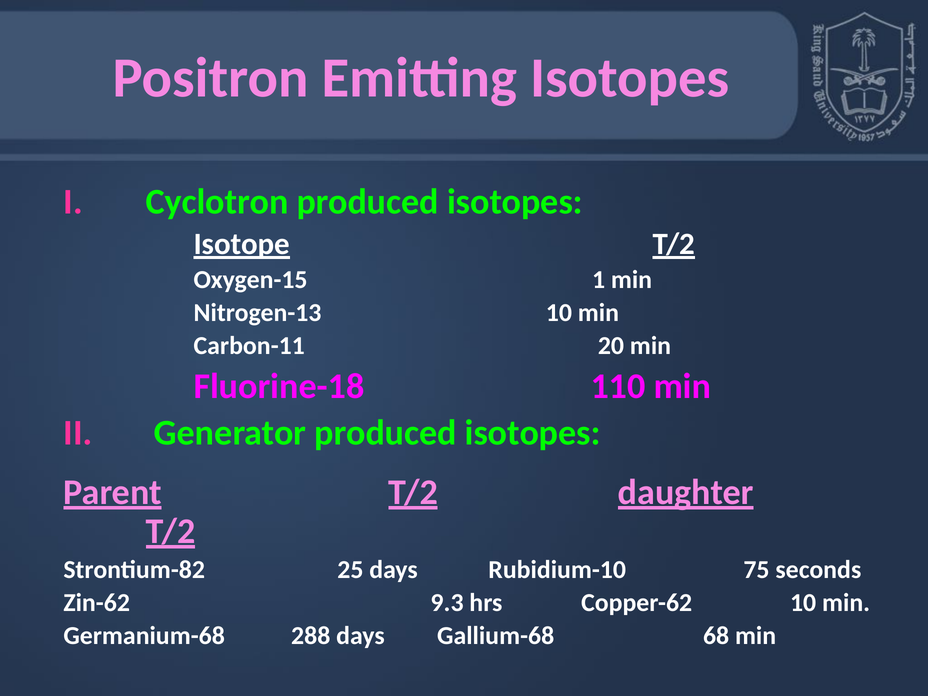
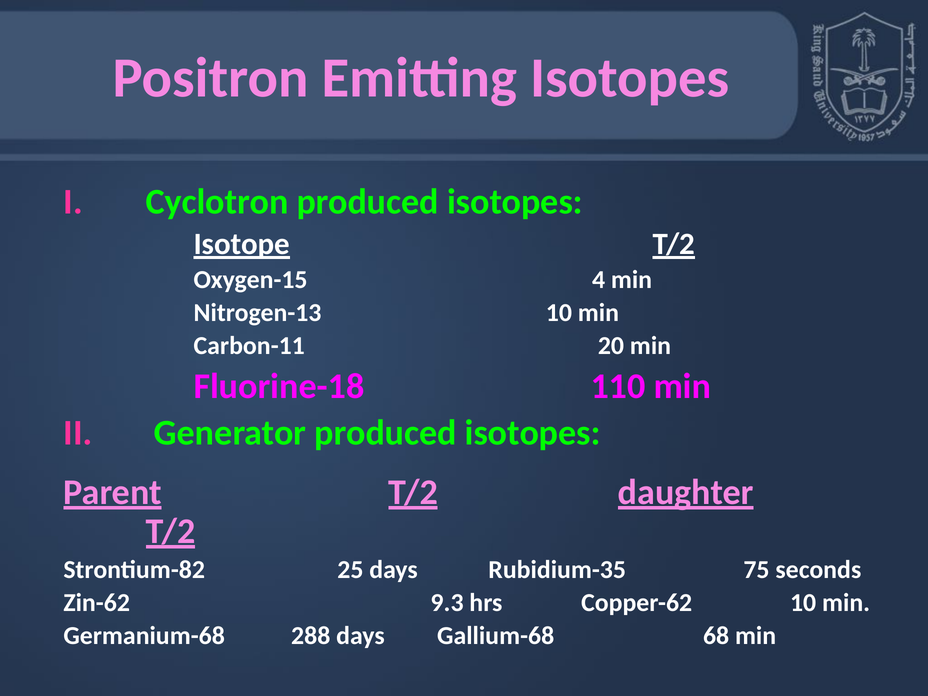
1: 1 -> 4 (599, 280)
Rubidium-10: Rubidium-10 -> Rubidium-35 (557, 570)
